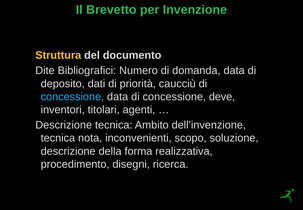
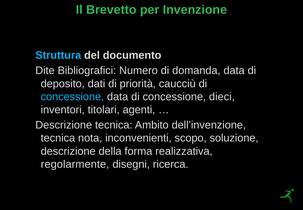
Struttura colour: yellow -> light blue (58, 55)
deve: deve -> dieci (222, 97)
procedimento: procedimento -> regolarmente (75, 164)
